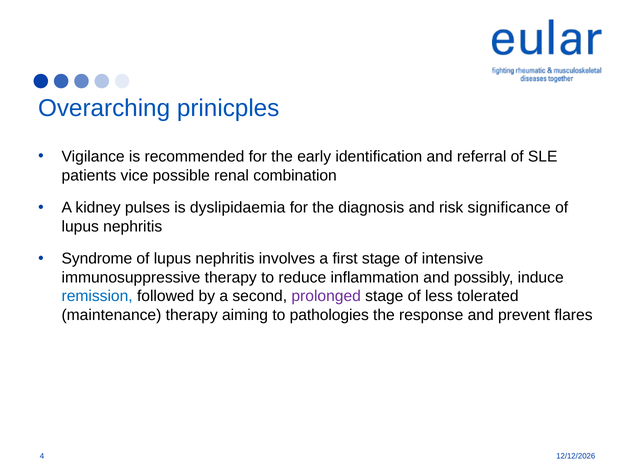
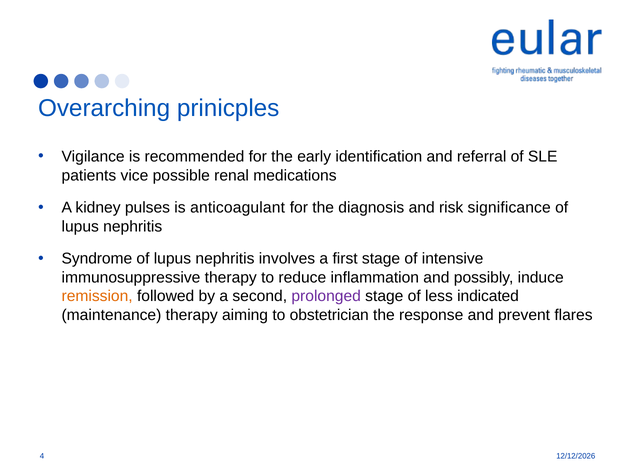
combination: combination -> medications (295, 175)
dyslipidaemia: dyslipidaemia -> anticoagulant (238, 208)
remission colour: blue -> orange (97, 296)
tolerated: tolerated -> indicated (488, 296)
pathologies: pathologies -> obstetrician (329, 315)
